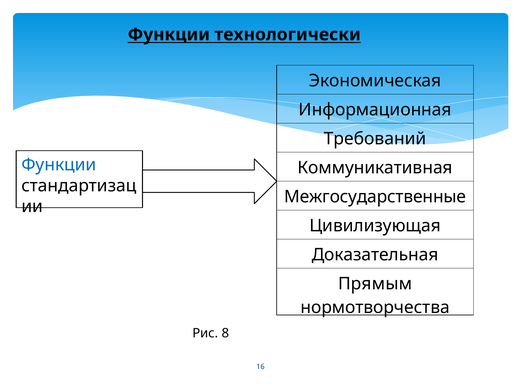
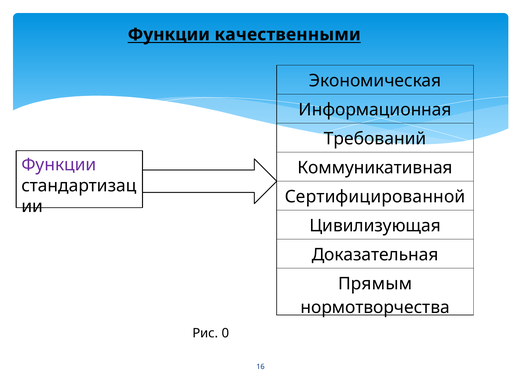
технологически: технологически -> качественными (288, 35)
Функции colour: blue -> purple (59, 165)
Межгосударственные: Межгосударственные -> Сертифицированной (375, 197)
8: 8 -> 0 (225, 333)
